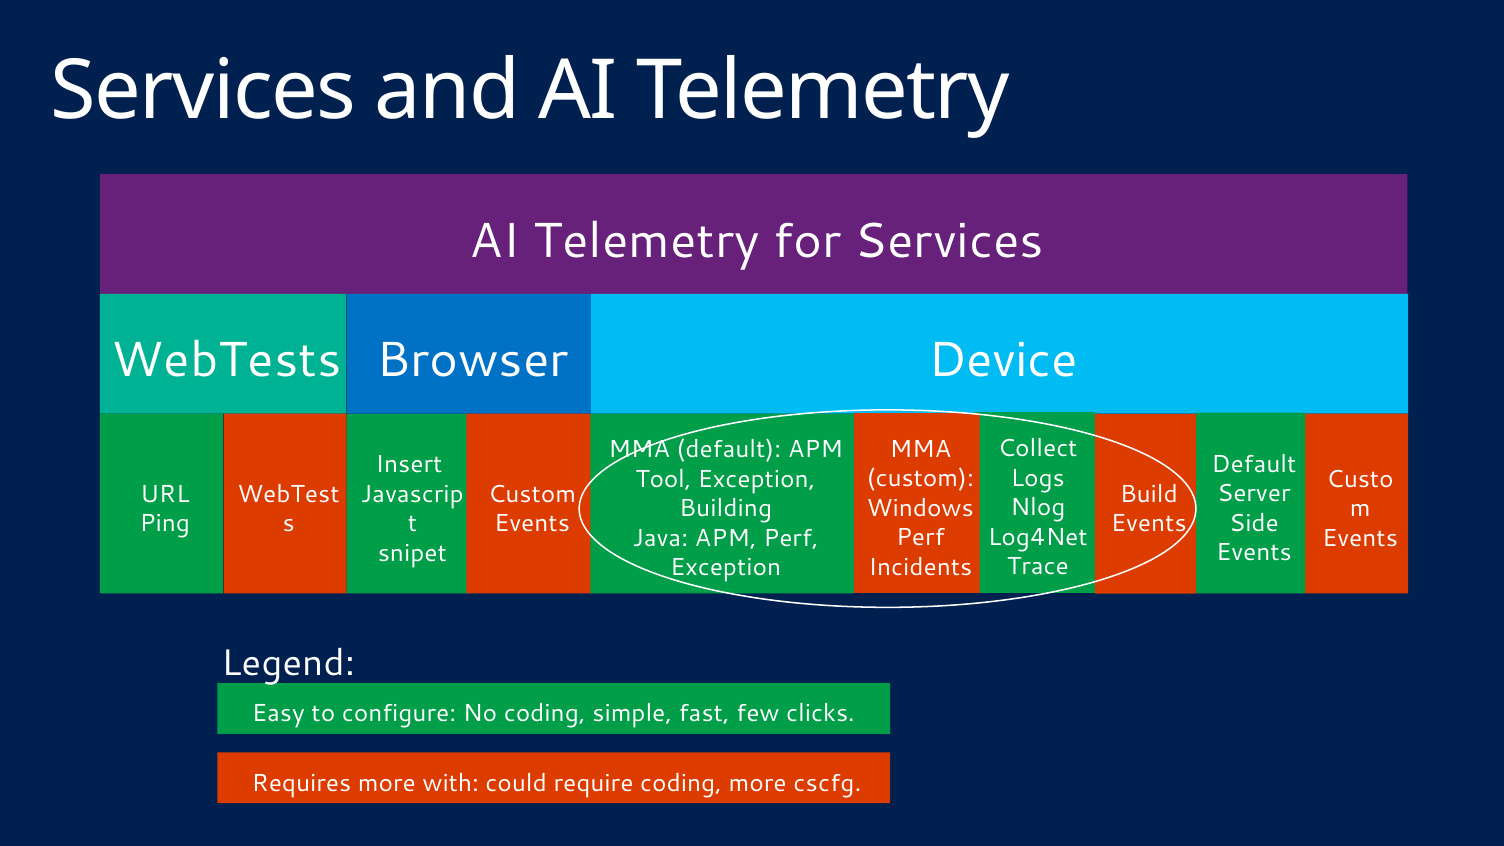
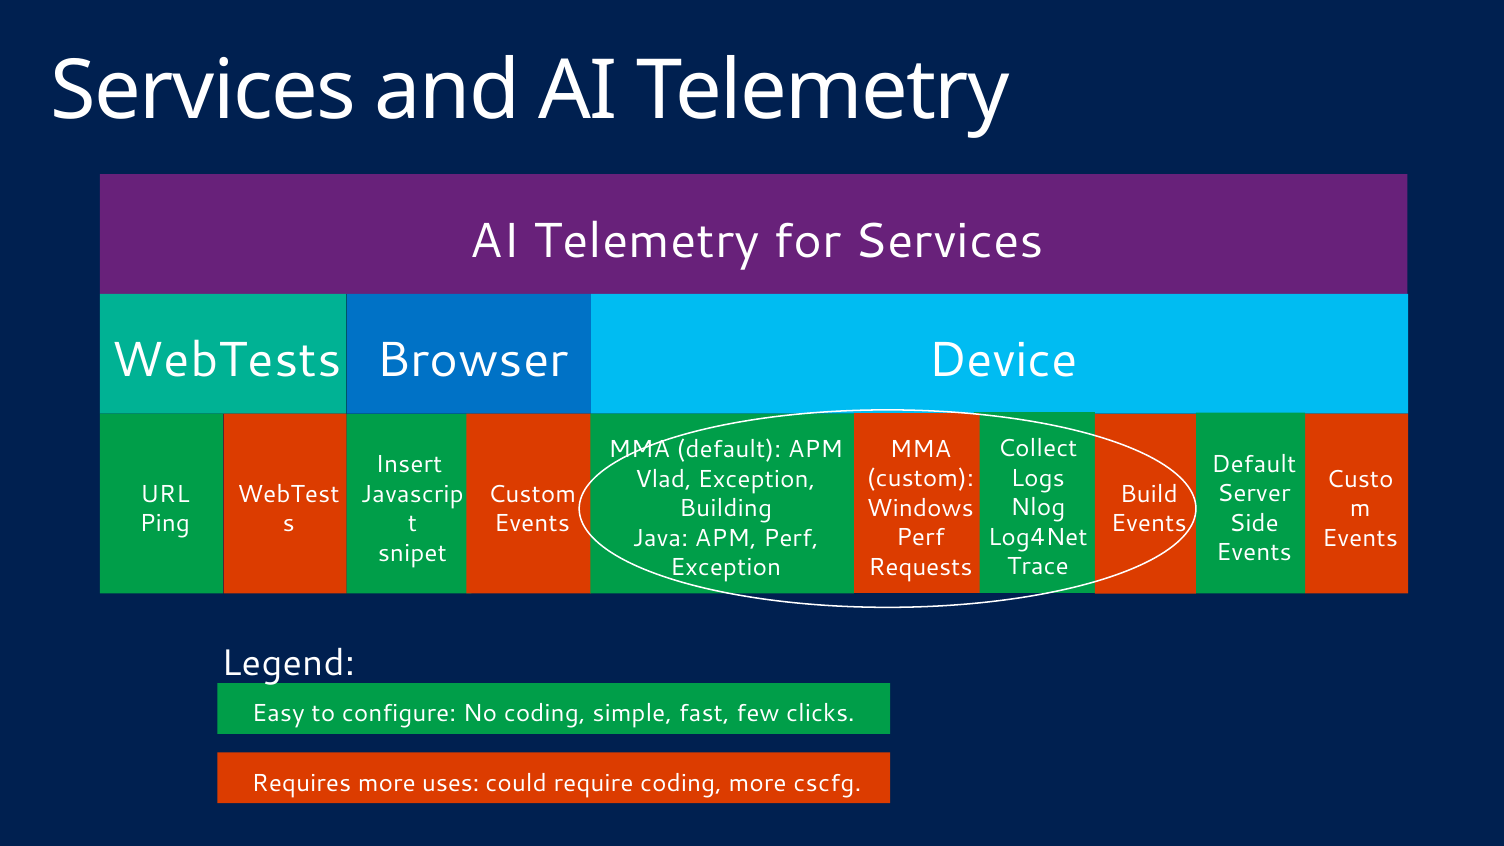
Tool: Tool -> Vlad (663, 479)
Incidents: Incidents -> Requests (920, 567)
with: with -> uses (451, 783)
